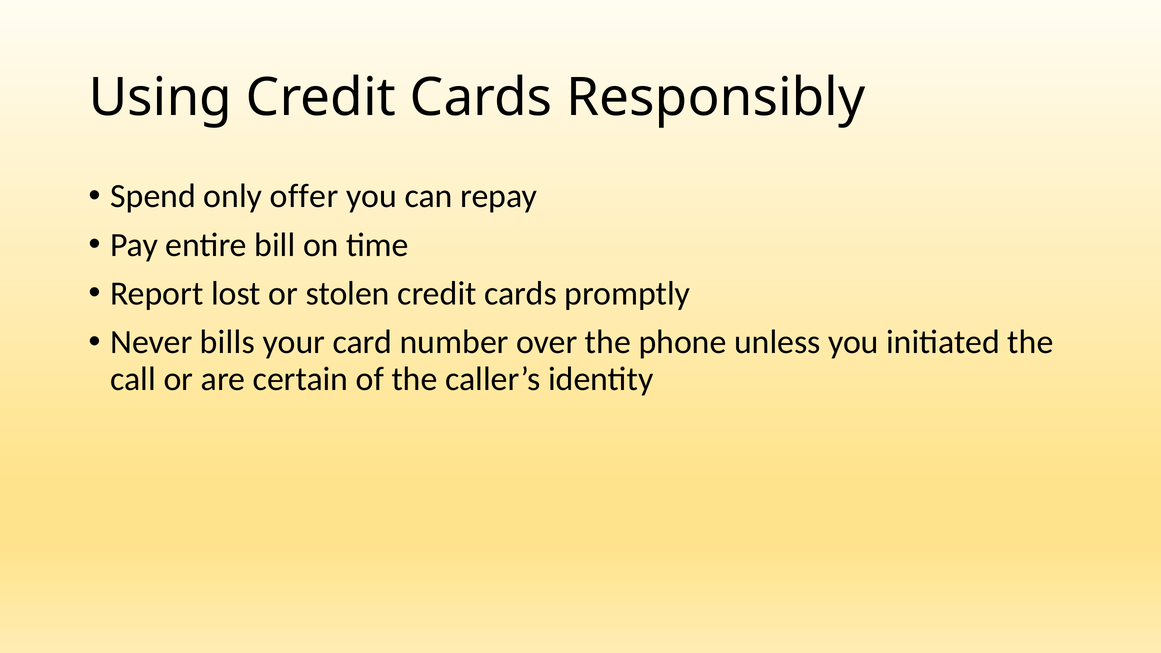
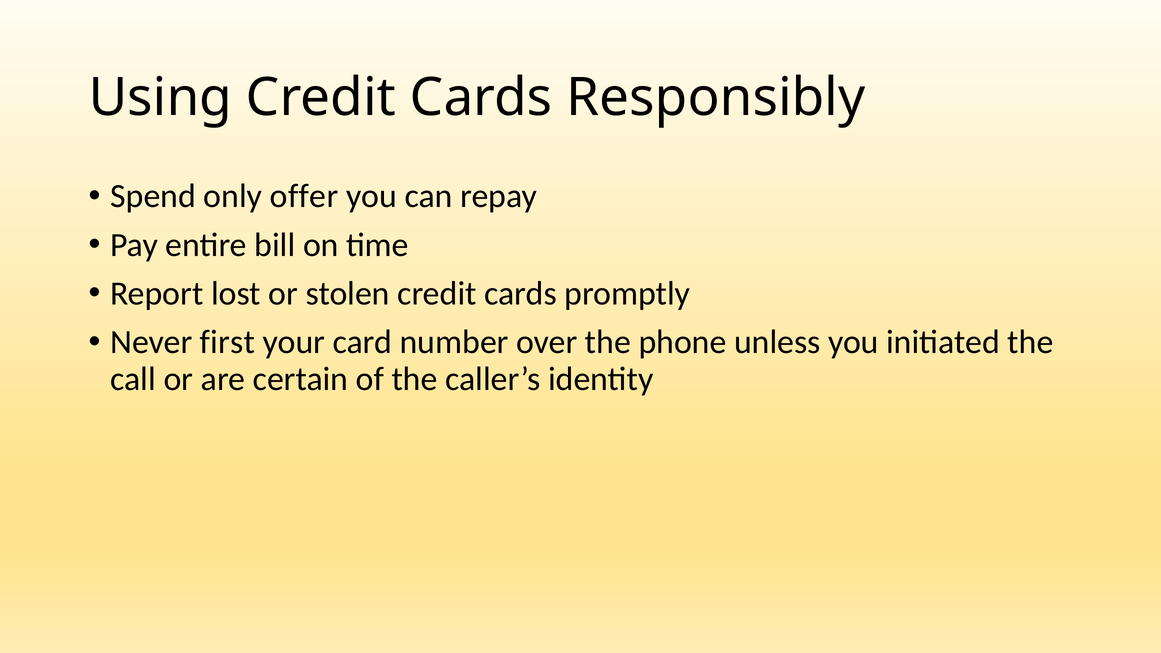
bills: bills -> first (227, 342)
